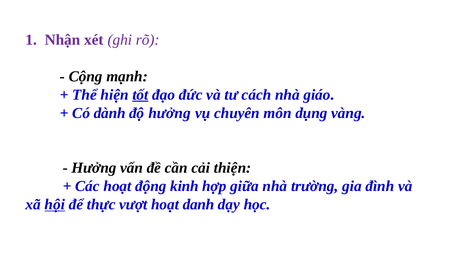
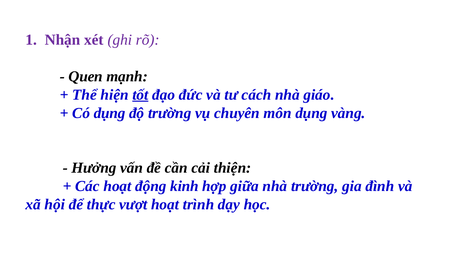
Cộng: Cộng -> Quen (86, 76)
Có dành: dành -> dụng (110, 113)
độ hưởng: hưởng -> trường (170, 113)
hội underline: present -> none (55, 204)
danh: danh -> trình (198, 204)
